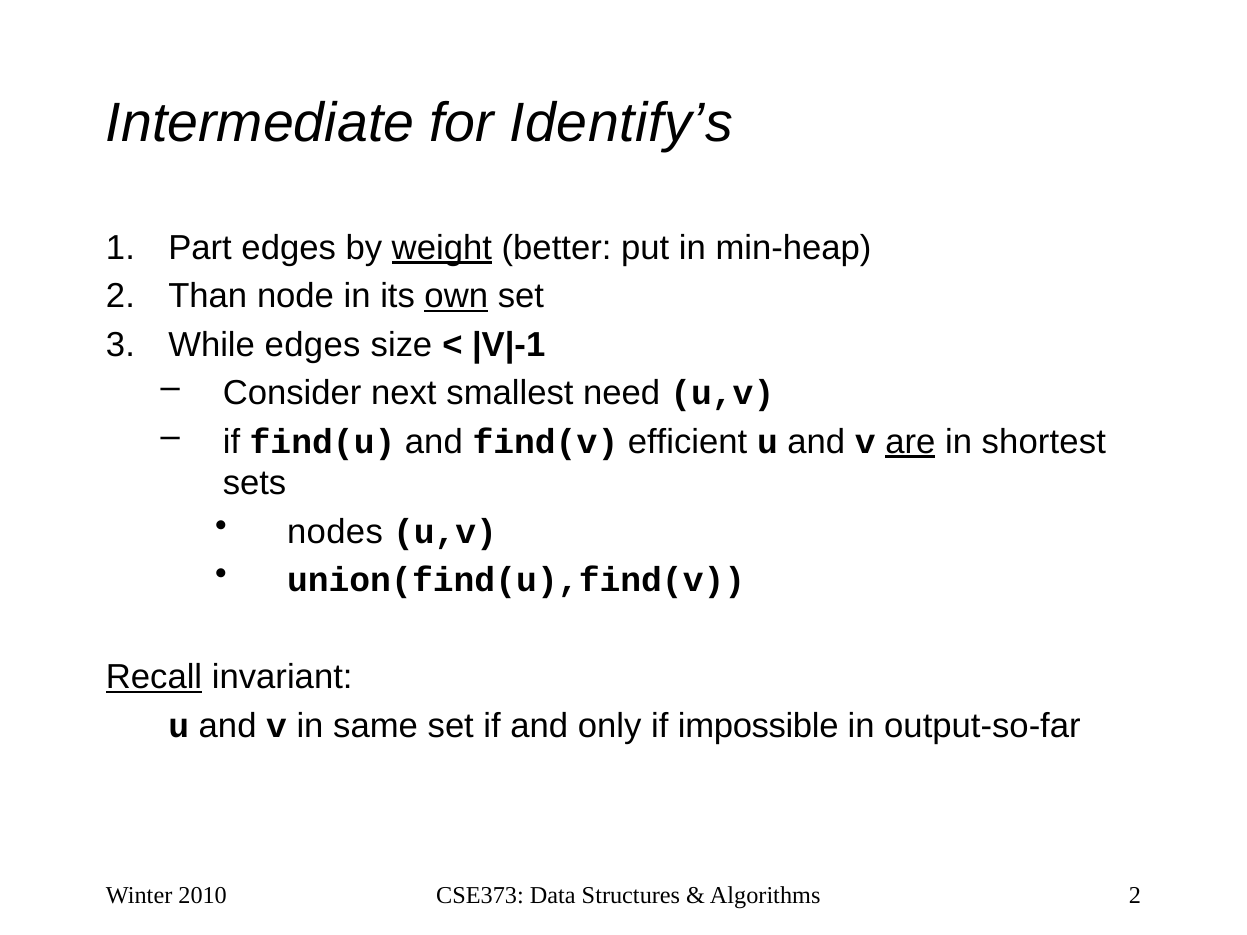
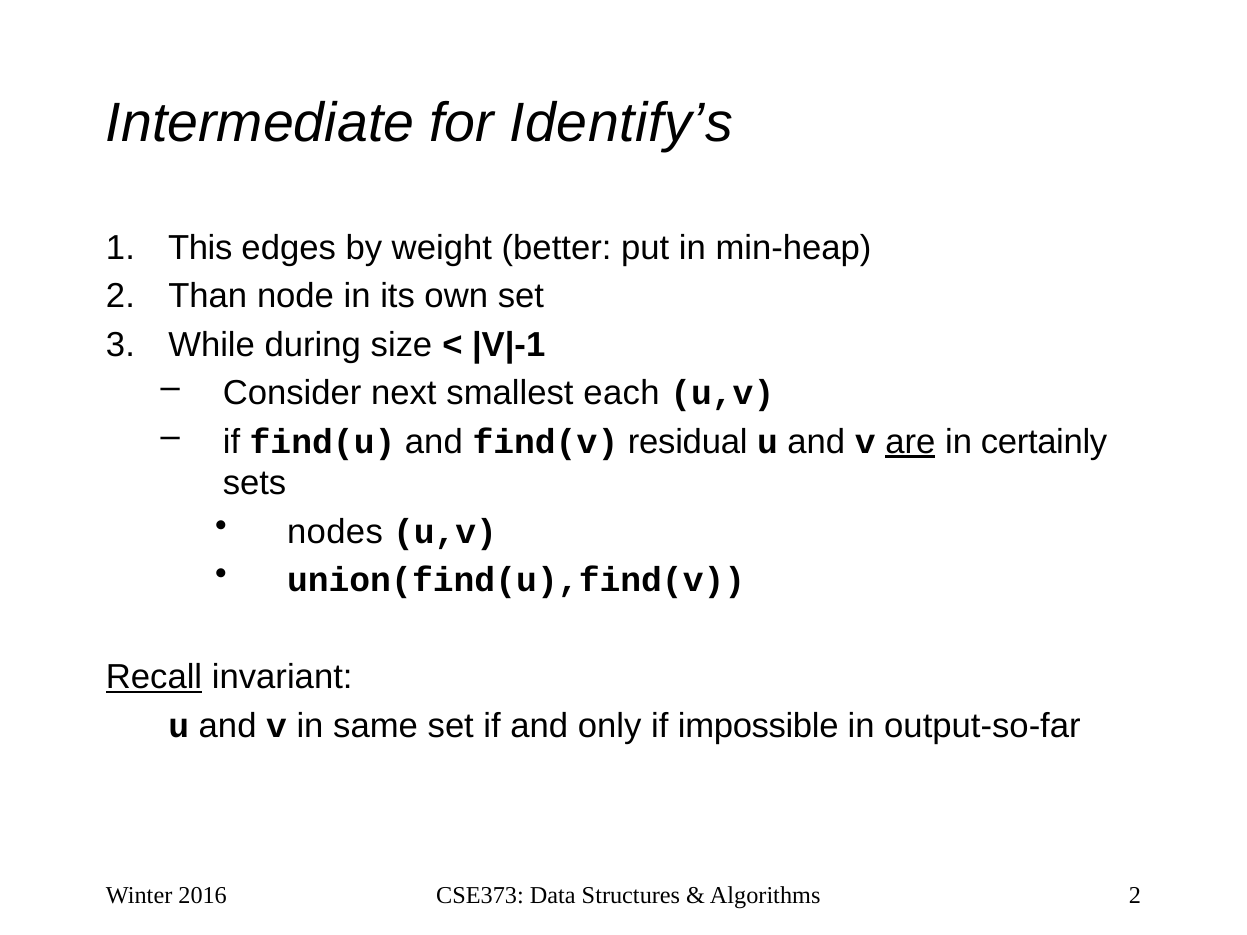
Part: Part -> This (200, 248)
weight underline: present -> none (442, 248)
own underline: present -> none (456, 296)
While edges: edges -> during (313, 345)
need: need -> each (622, 393)
efficient: efficient -> residual (688, 442)
shortest: shortest -> certainly (1044, 442)
2010: 2010 -> 2016 (203, 895)
